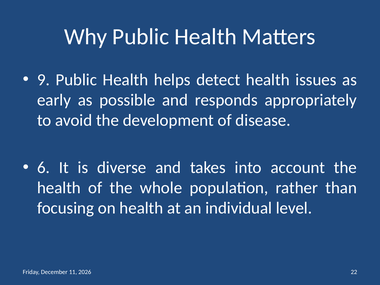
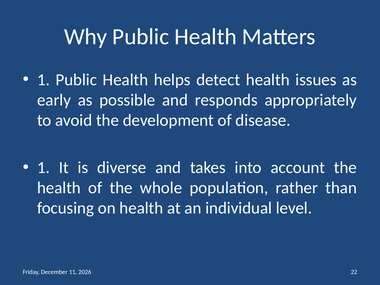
9: 9 -> 1 (43, 80)
6: 6 -> 1 (43, 168)
